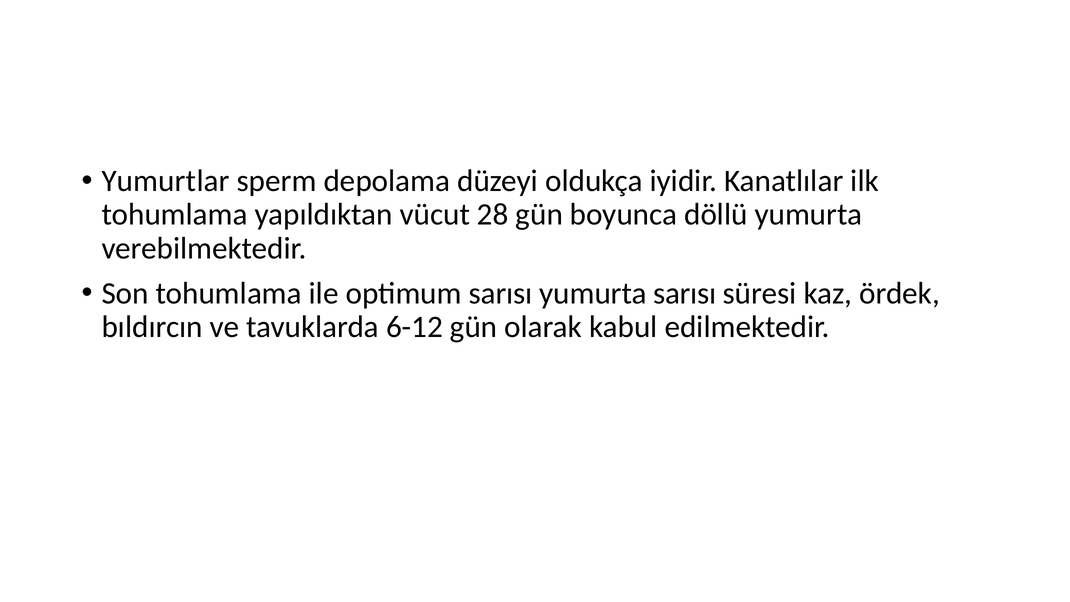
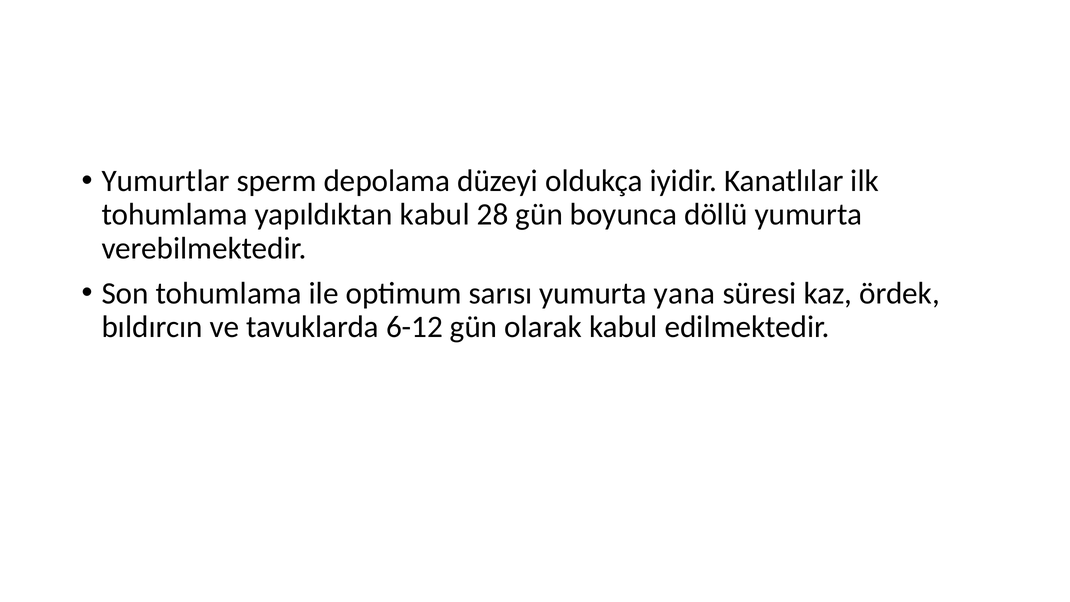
yapıldıktan vücut: vücut -> kabul (435, 215)
yumurta sarısı: sarısı -> yana (685, 293)
